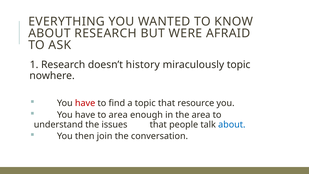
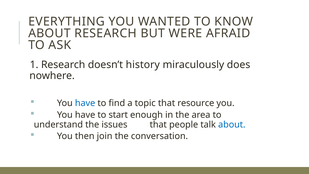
miraculously topic: topic -> does (239, 65)
have colour: red -> blue (85, 103)
to area: area -> start (118, 115)
